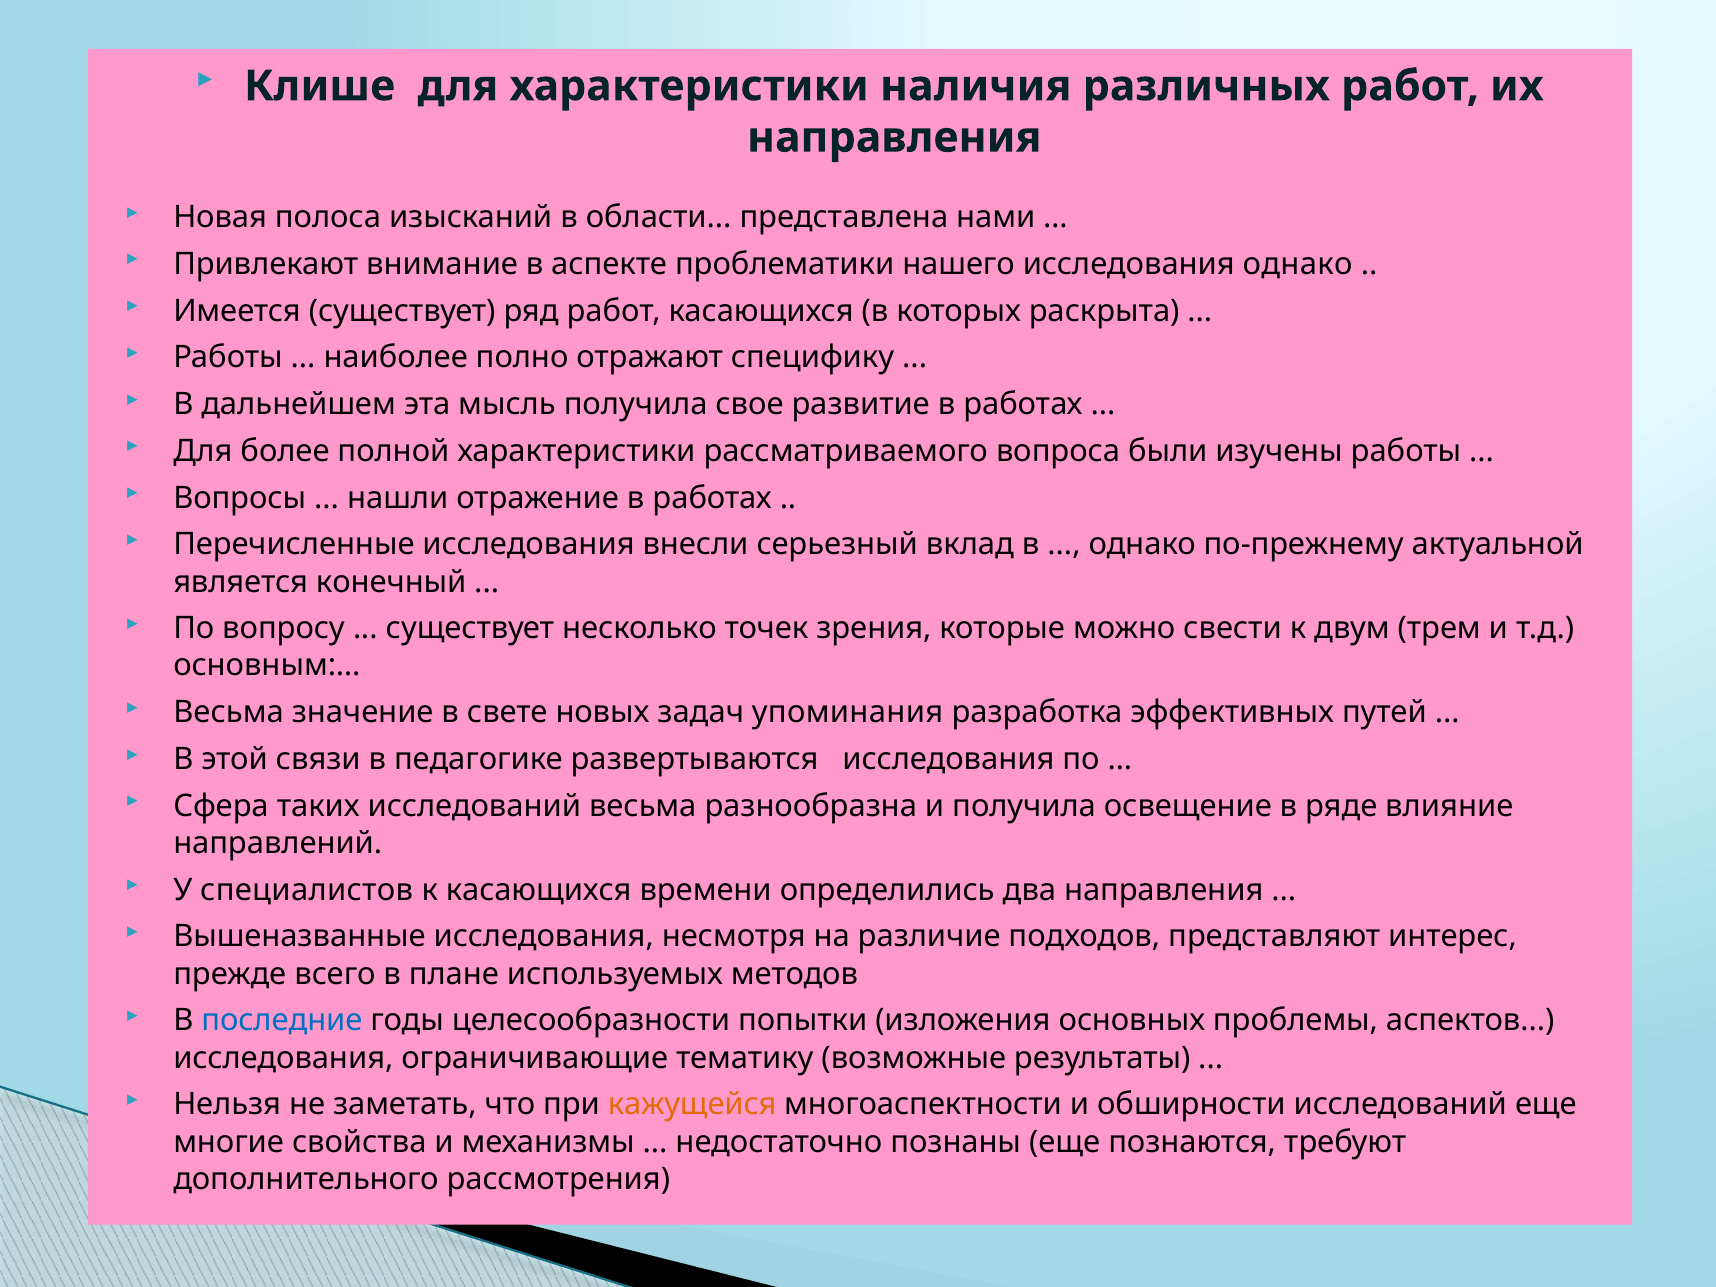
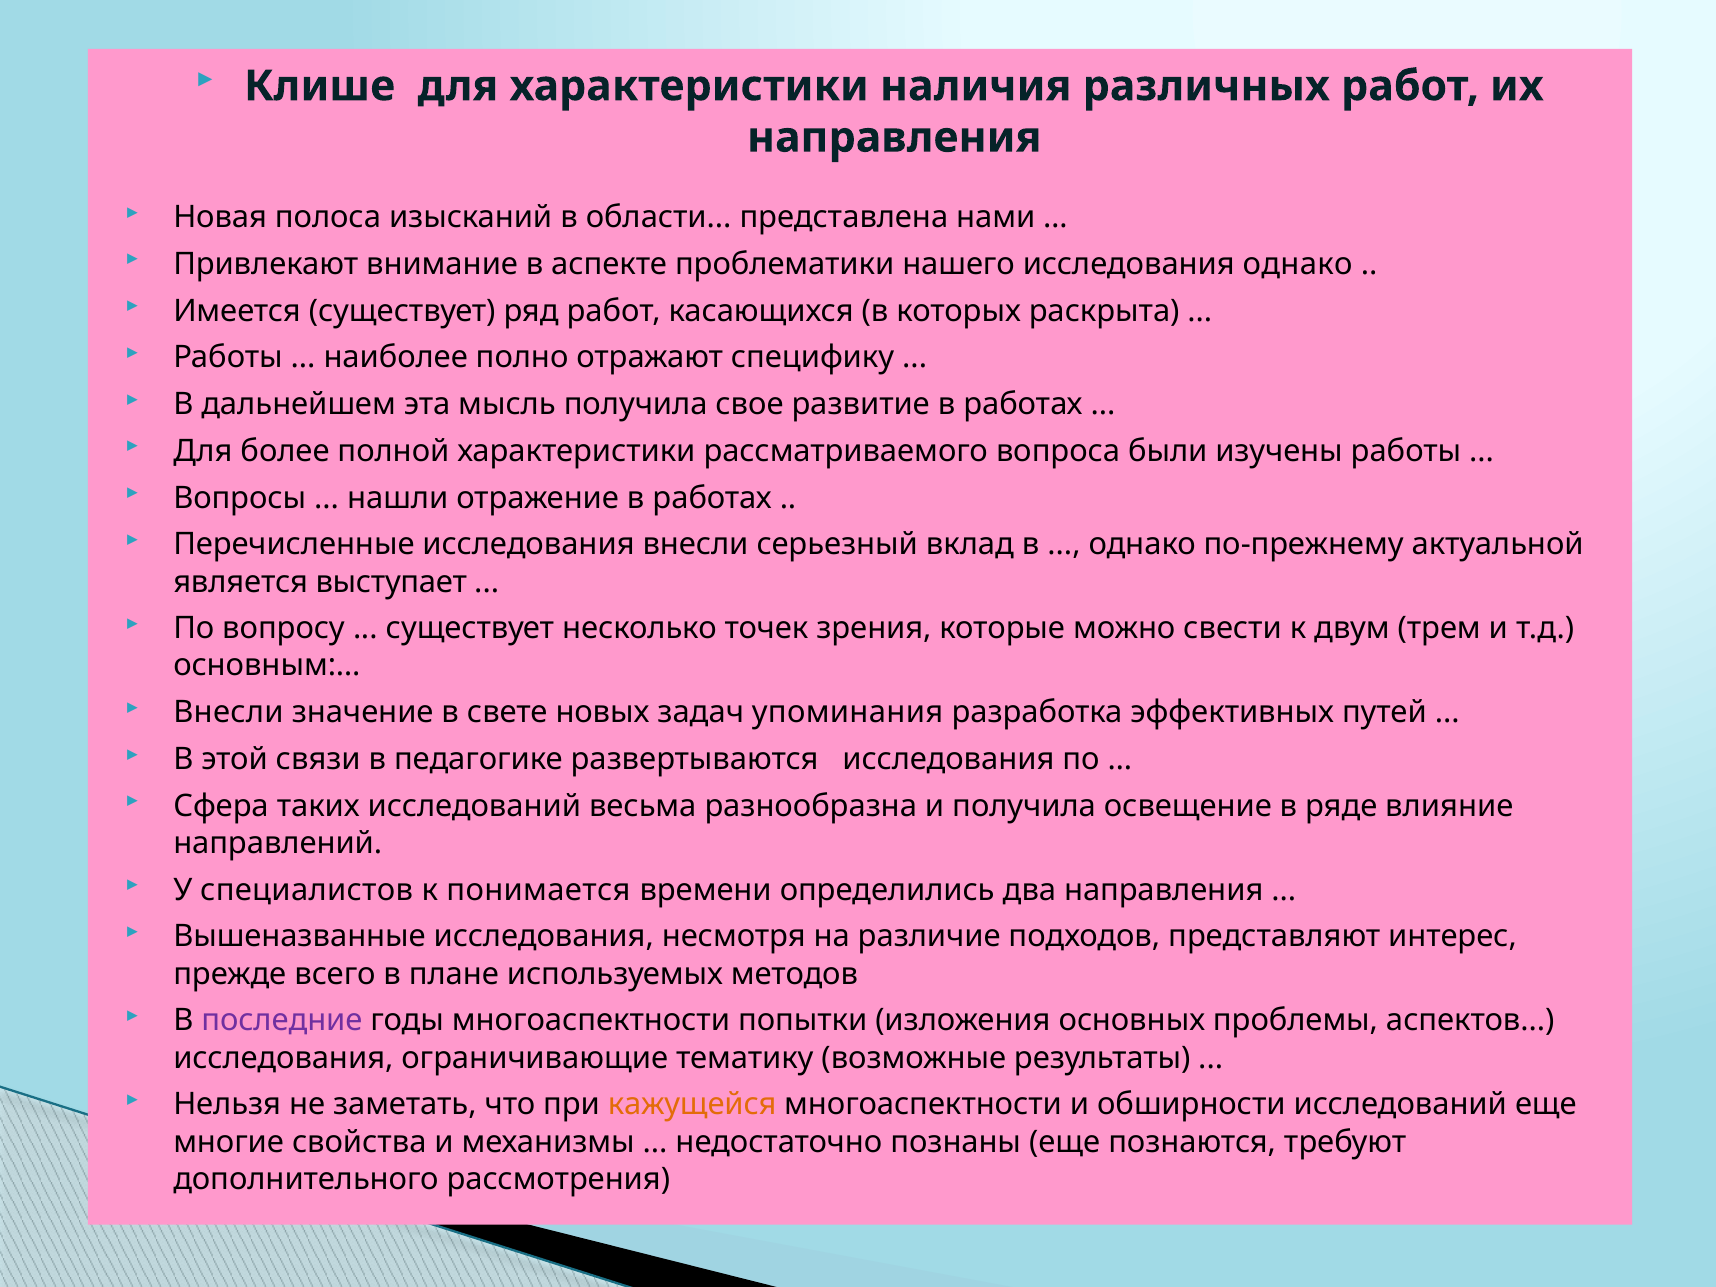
конечный: конечный -> выступает (391, 582)
Весьма: Весьма -> Внесли (228, 713)
к касающихся: касающихся -> понимается (539, 890)
последние colour: blue -> purple (282, 1021)
годы целесообразности: целесообразности -> многоаспектности (591, 1021)
